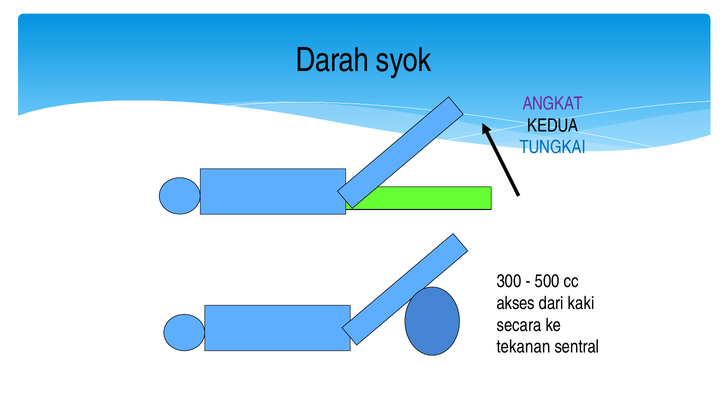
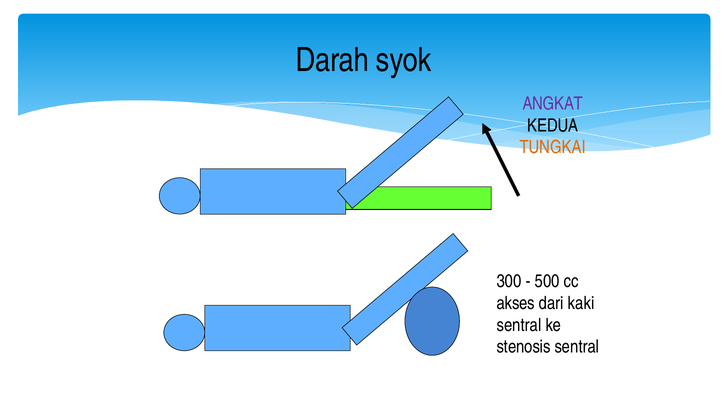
TUNGKAI colour: blue -> orange (553, 147)
secara: secara -> sentral (519, 325)
tekanan: tekanan -> stenosis (524, 346)
